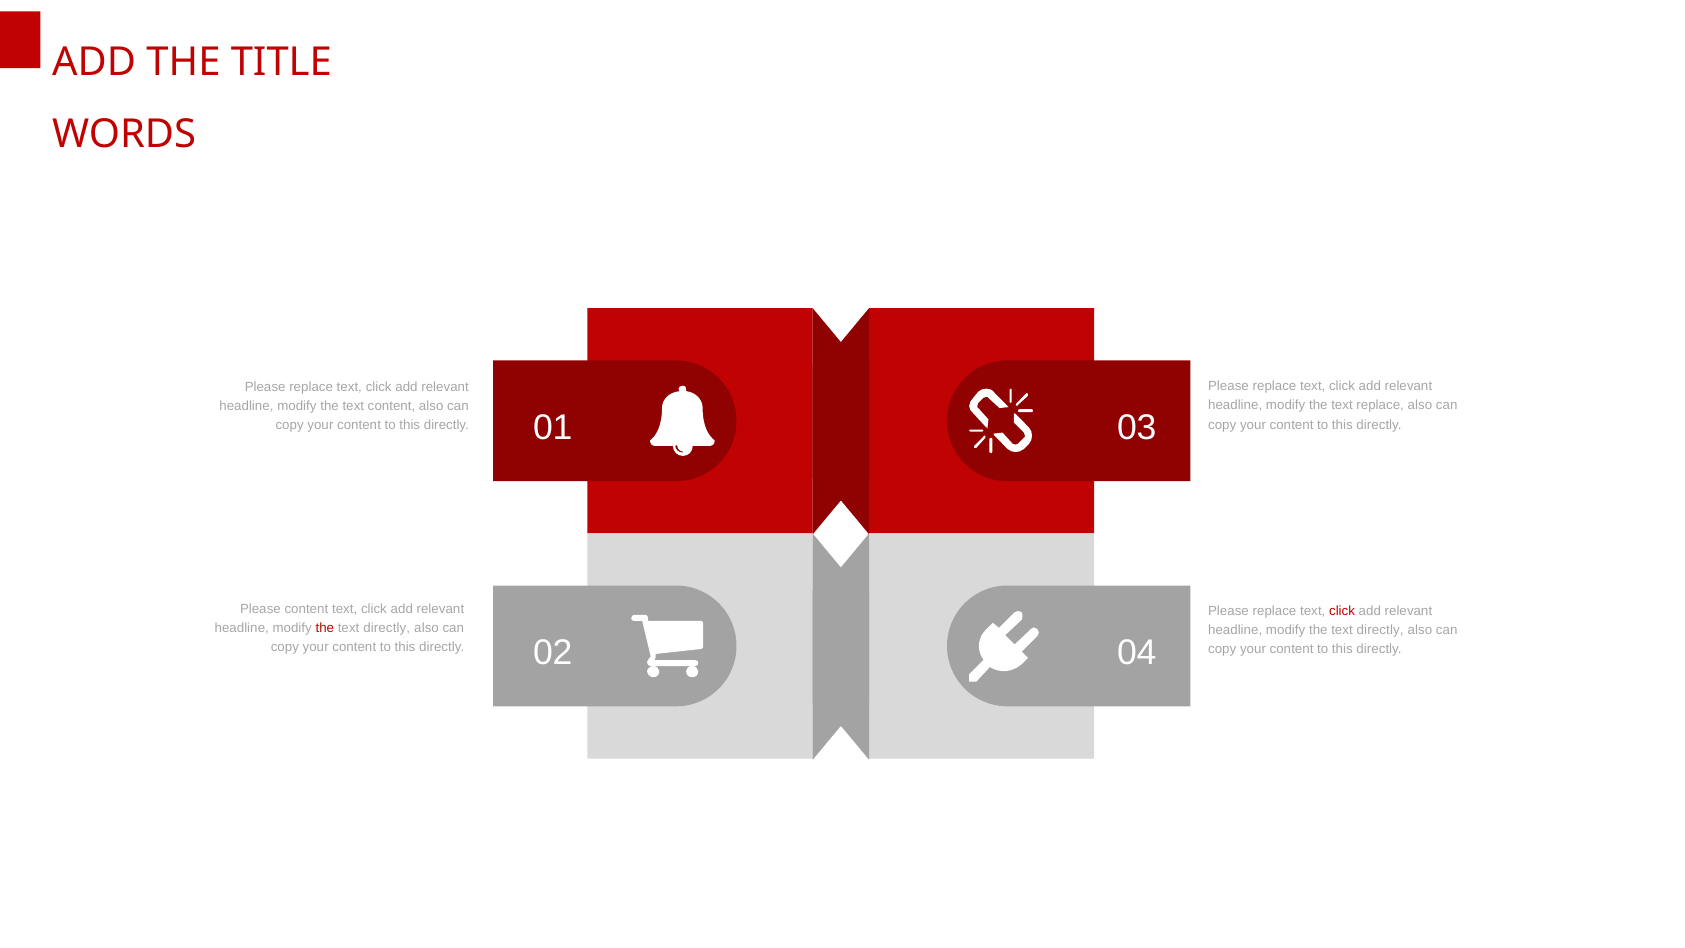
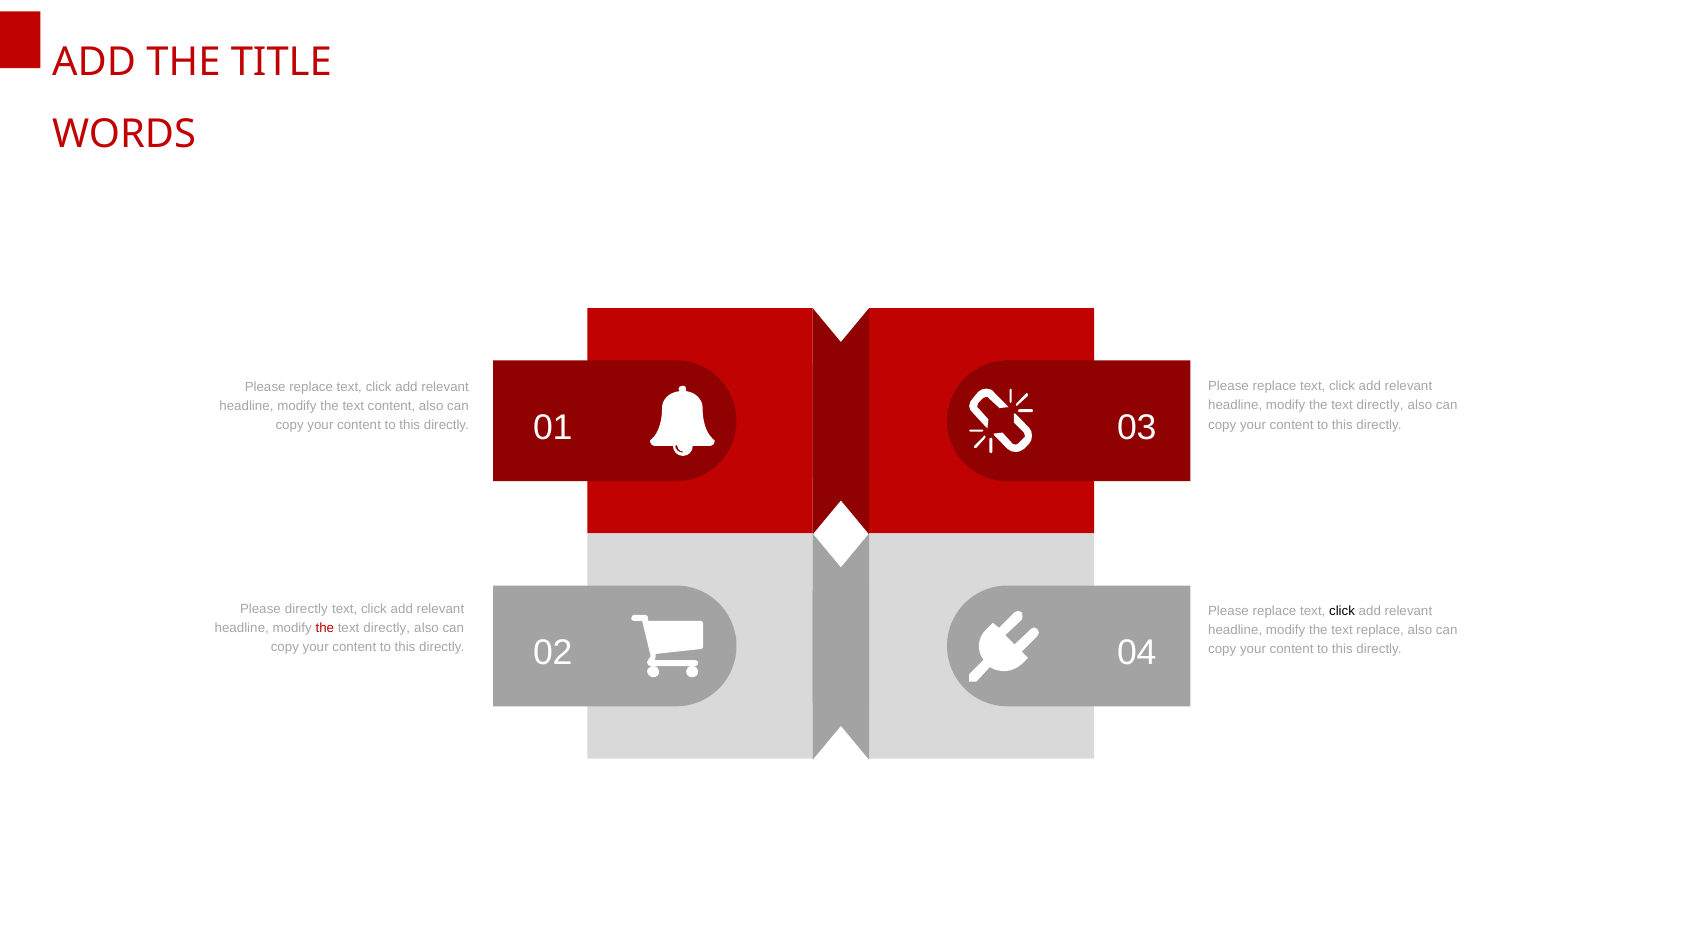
replace: replace -> directly (1380, 405)
Please content: content -> directly (306, 609)
click colour: red -> black (1342, 611)
directly: directly -> replace (1380, 630)
